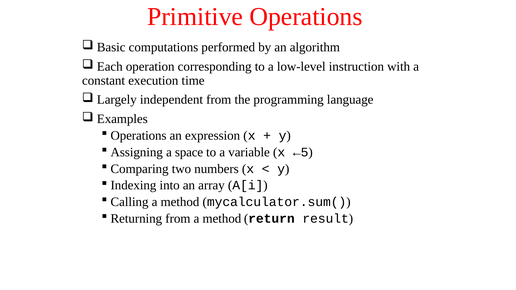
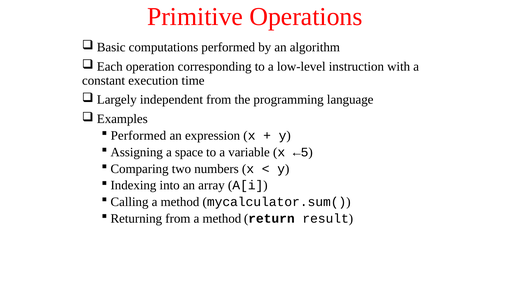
Operations: Operations -> Performed (138, 136)
